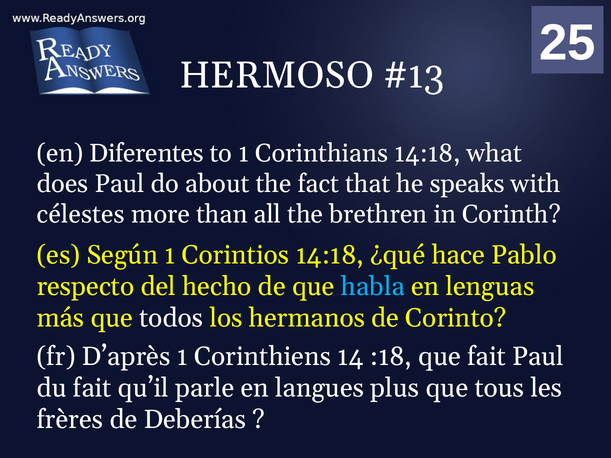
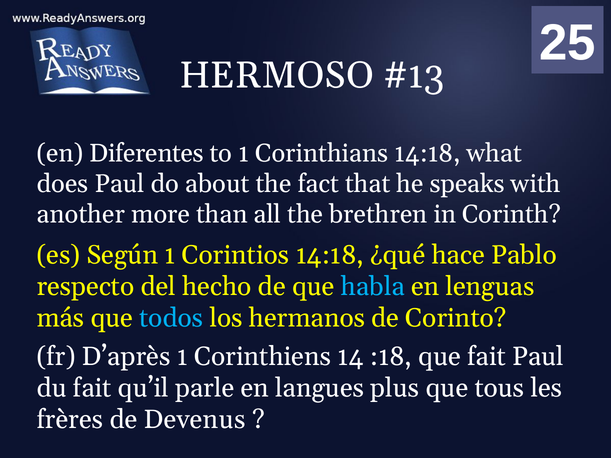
célestes: célestes -> another (81, 214)
todos colour: white -> light blue (171, 318)
Deberías: Deberías -> Devenus (195, 420)
